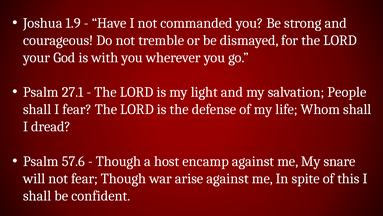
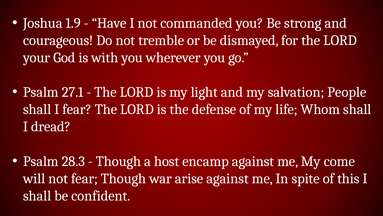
57.6: 57.6 -> 28.3 (73, 161)
snare: snare -> come (339, 161)
